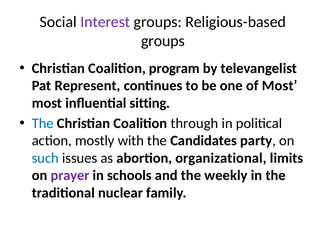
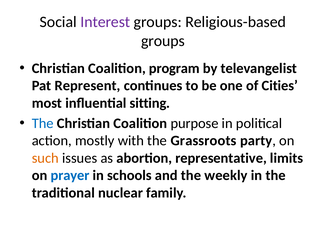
of Most: Most -> Cities (280, 86)
through: through -> purpose (195, 124)
Candidates: Candidates -> Grassroots (204, 141)
such colour: blue -> orange (45, 158)
organizational: organizational -> representative (221, 158)
prayer colour: purple -> blue (70, 176)
